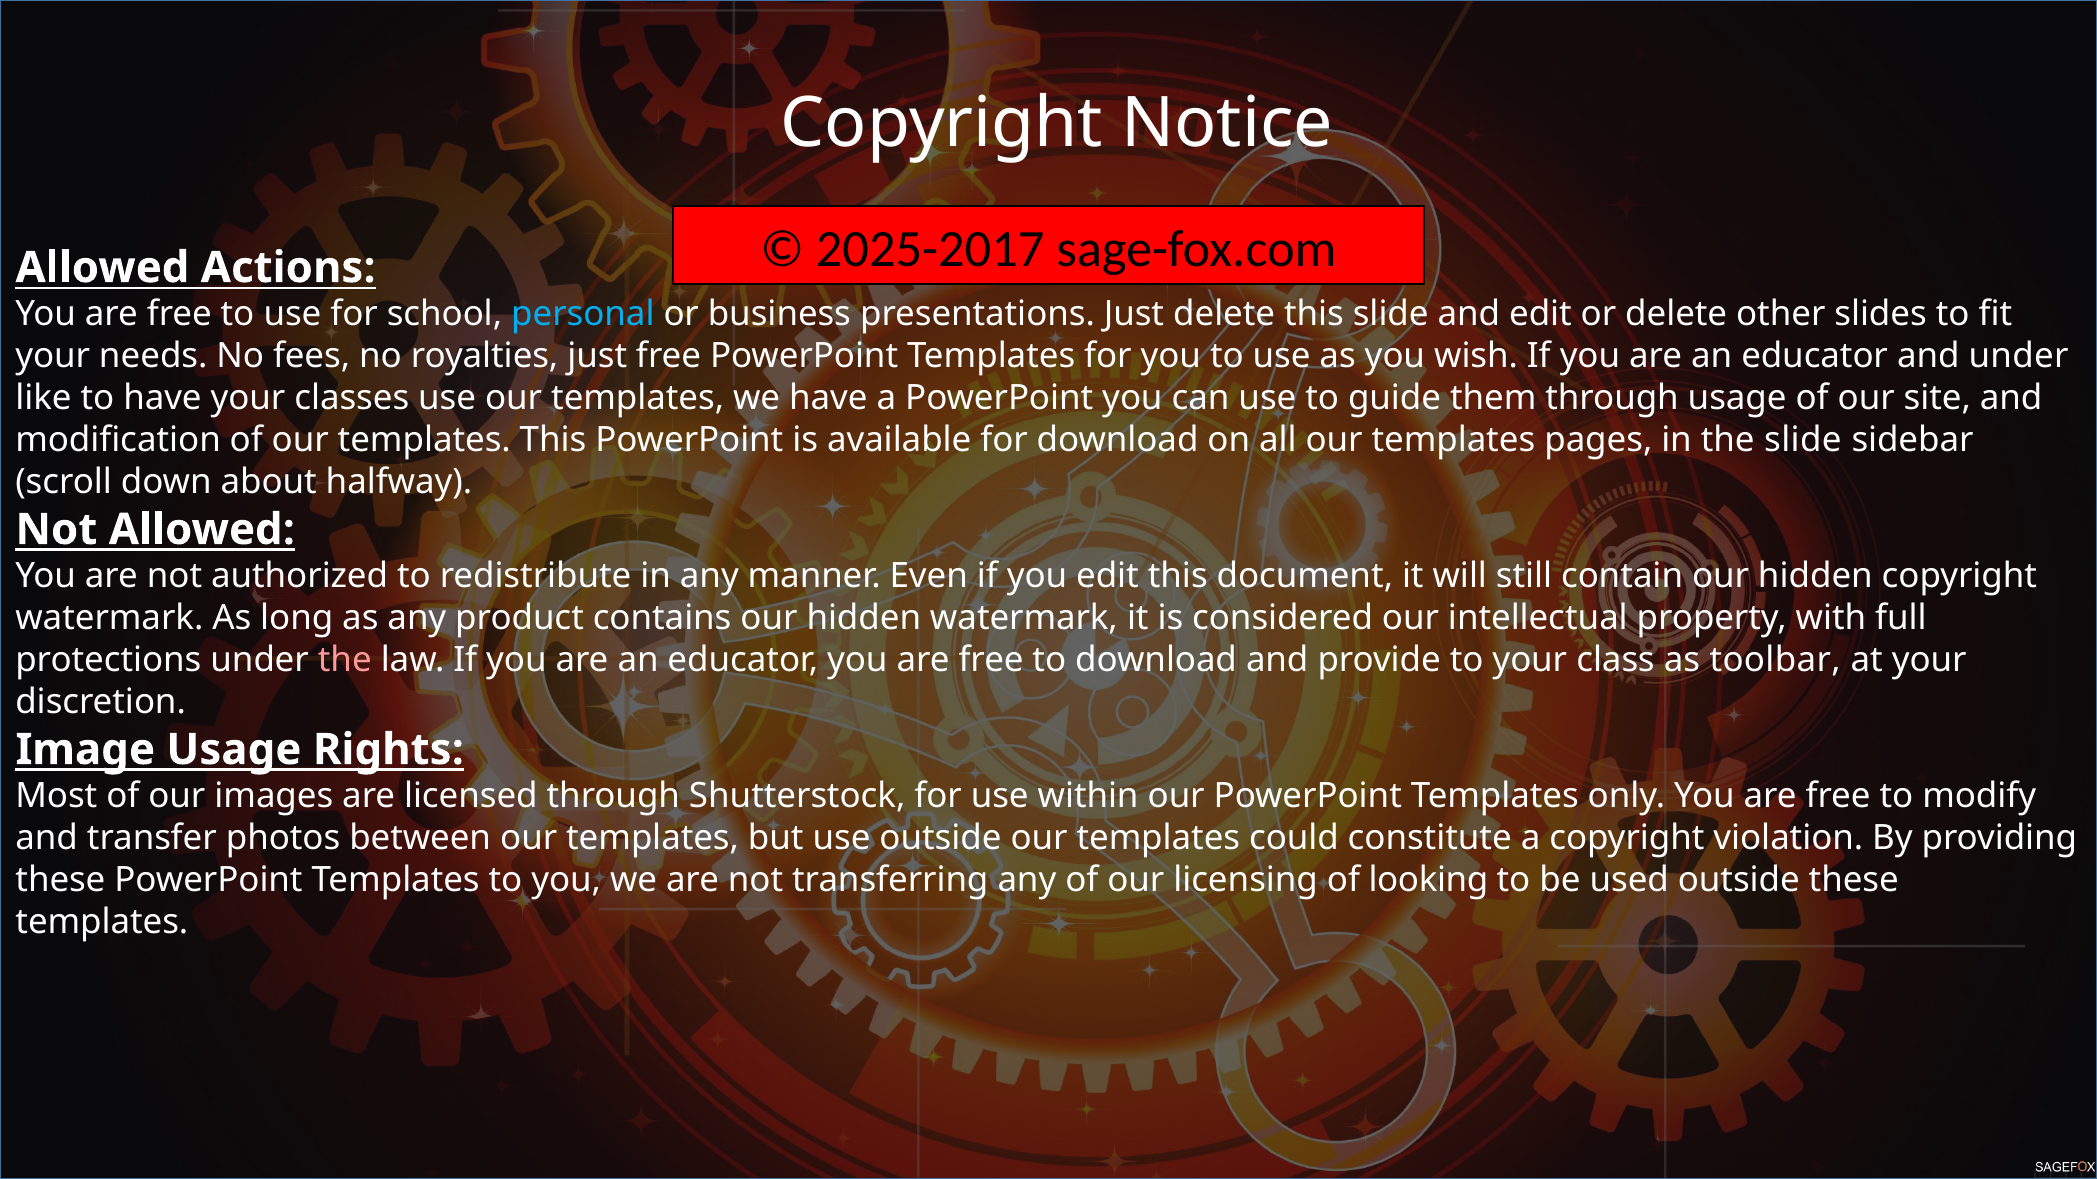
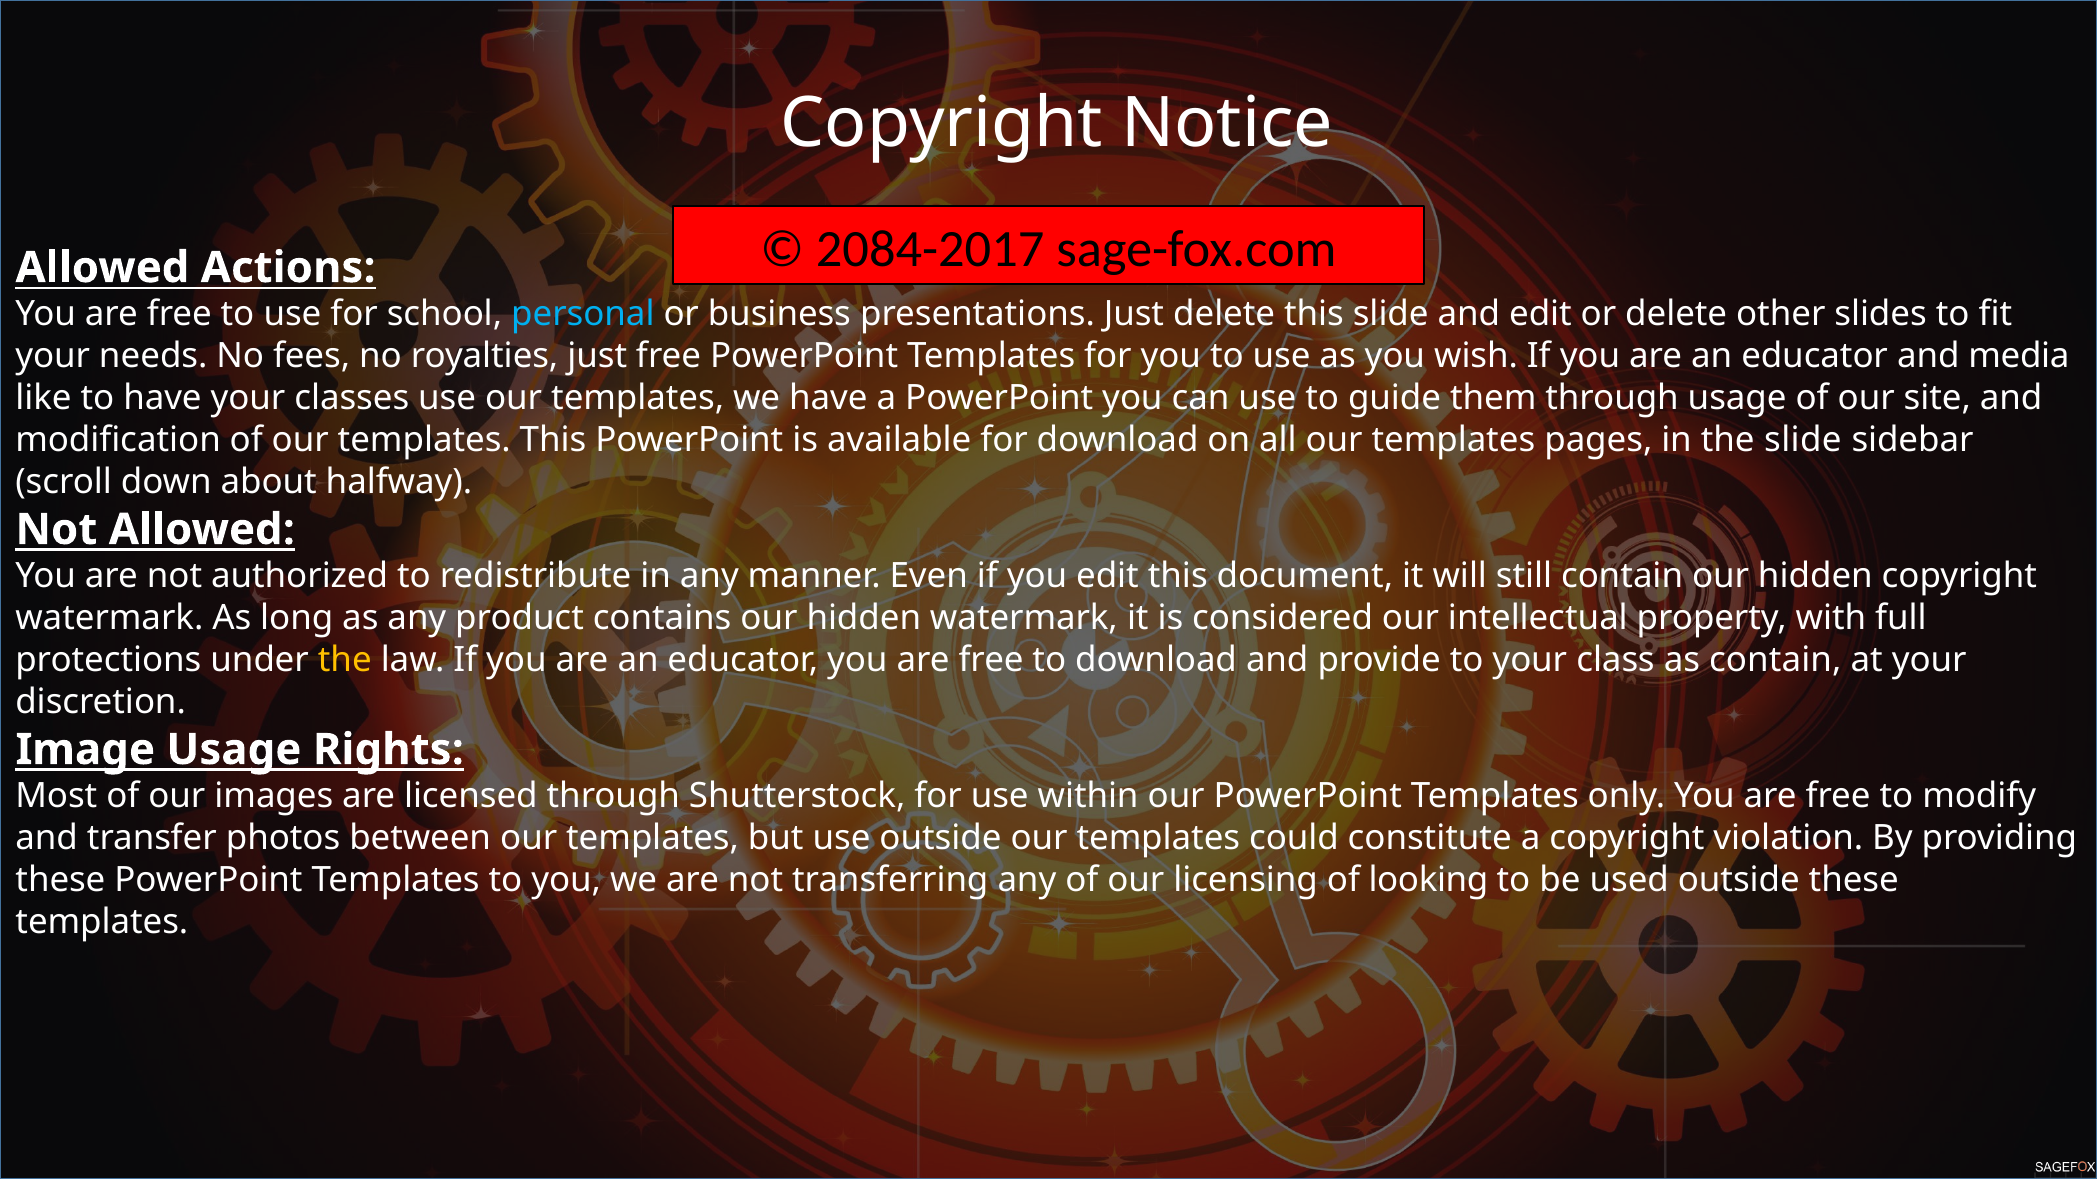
2025-2017: 2025-2017 -> 2084-2017 (930, 249)
and under: under -> media (2019, 356)
the colour: pink -> yellow (345, 660)
as toolbar: toolbar -> contain (1775, 660)
